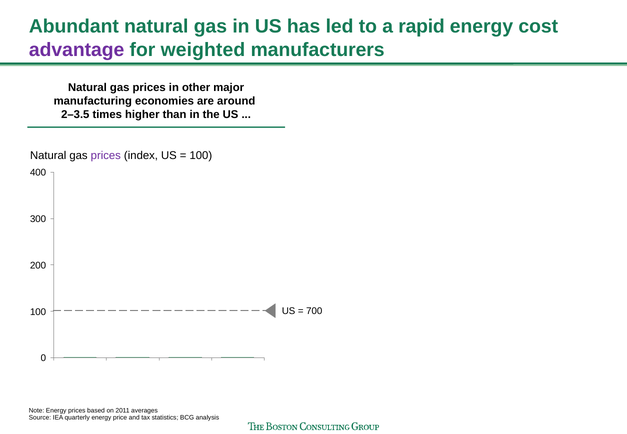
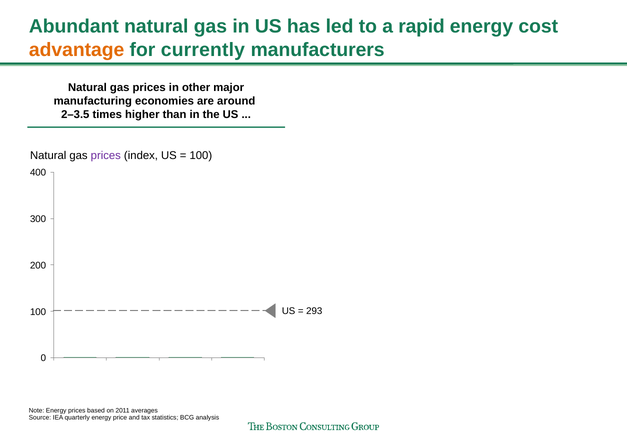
advantage colour: purple -> orange (77, 50)
weighted: weighted -> currently (203, 50)
700: 700 -> 293 (314, 311)
